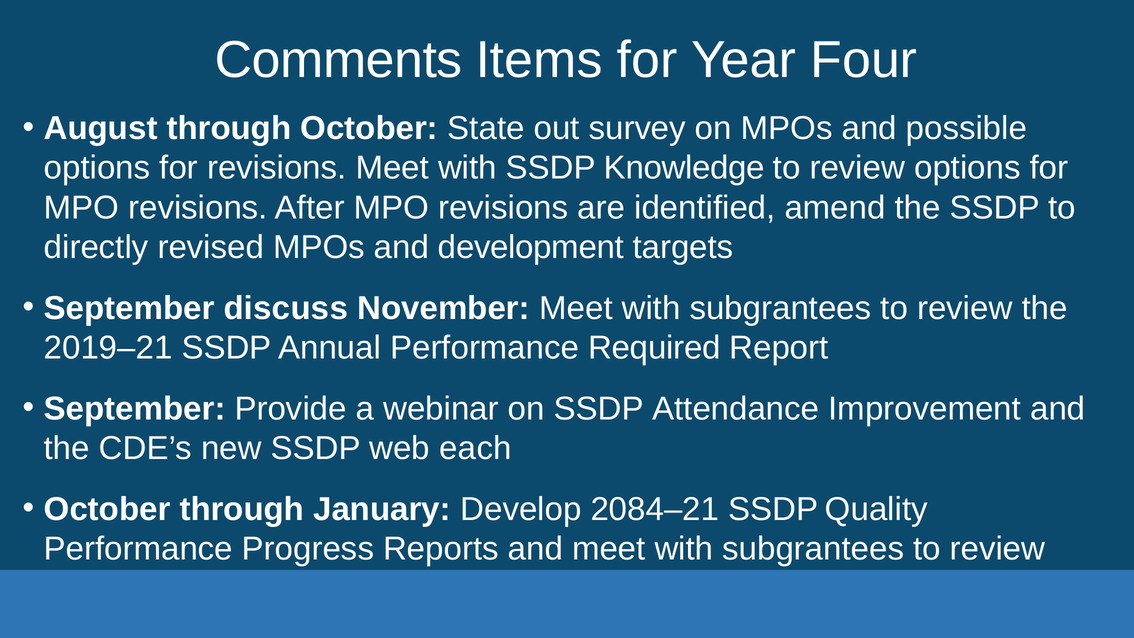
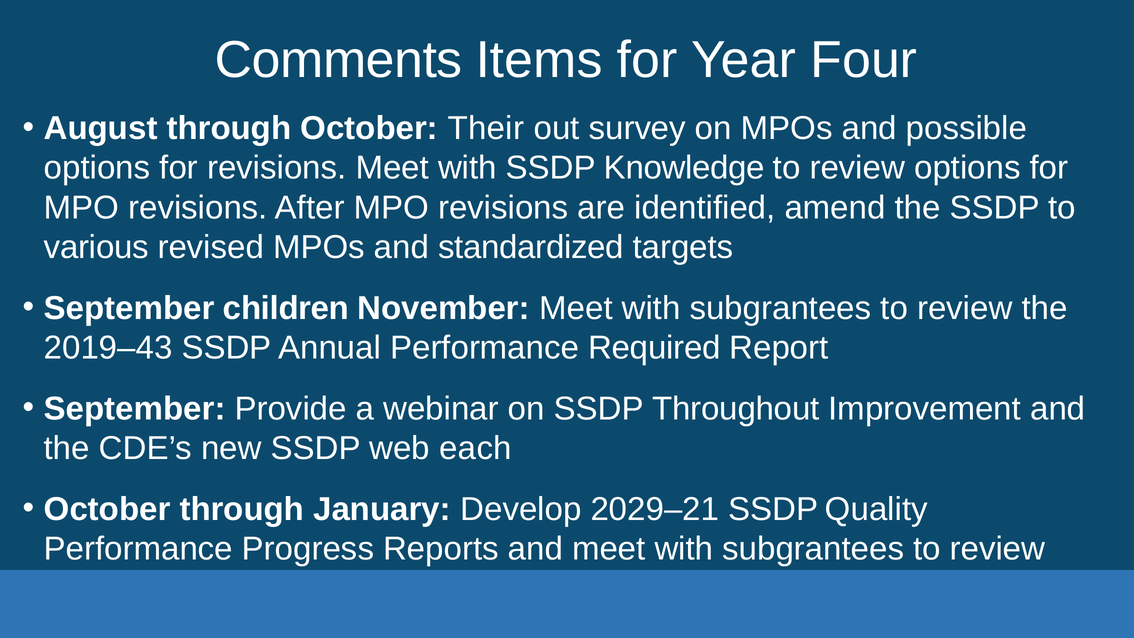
State: State -> Their (486, 128)
directly: directly -> various (96, 247)
development: development -> standardized (531, 247)
discuss: discuss -> children (286, 308)
2019–21: 2019–21 -> 2019–43 (108, 348)
Attendance: Attendance -> Throughout (736, 409)
2084–21: 2084–21 -> 2029–21 (655, 509)
